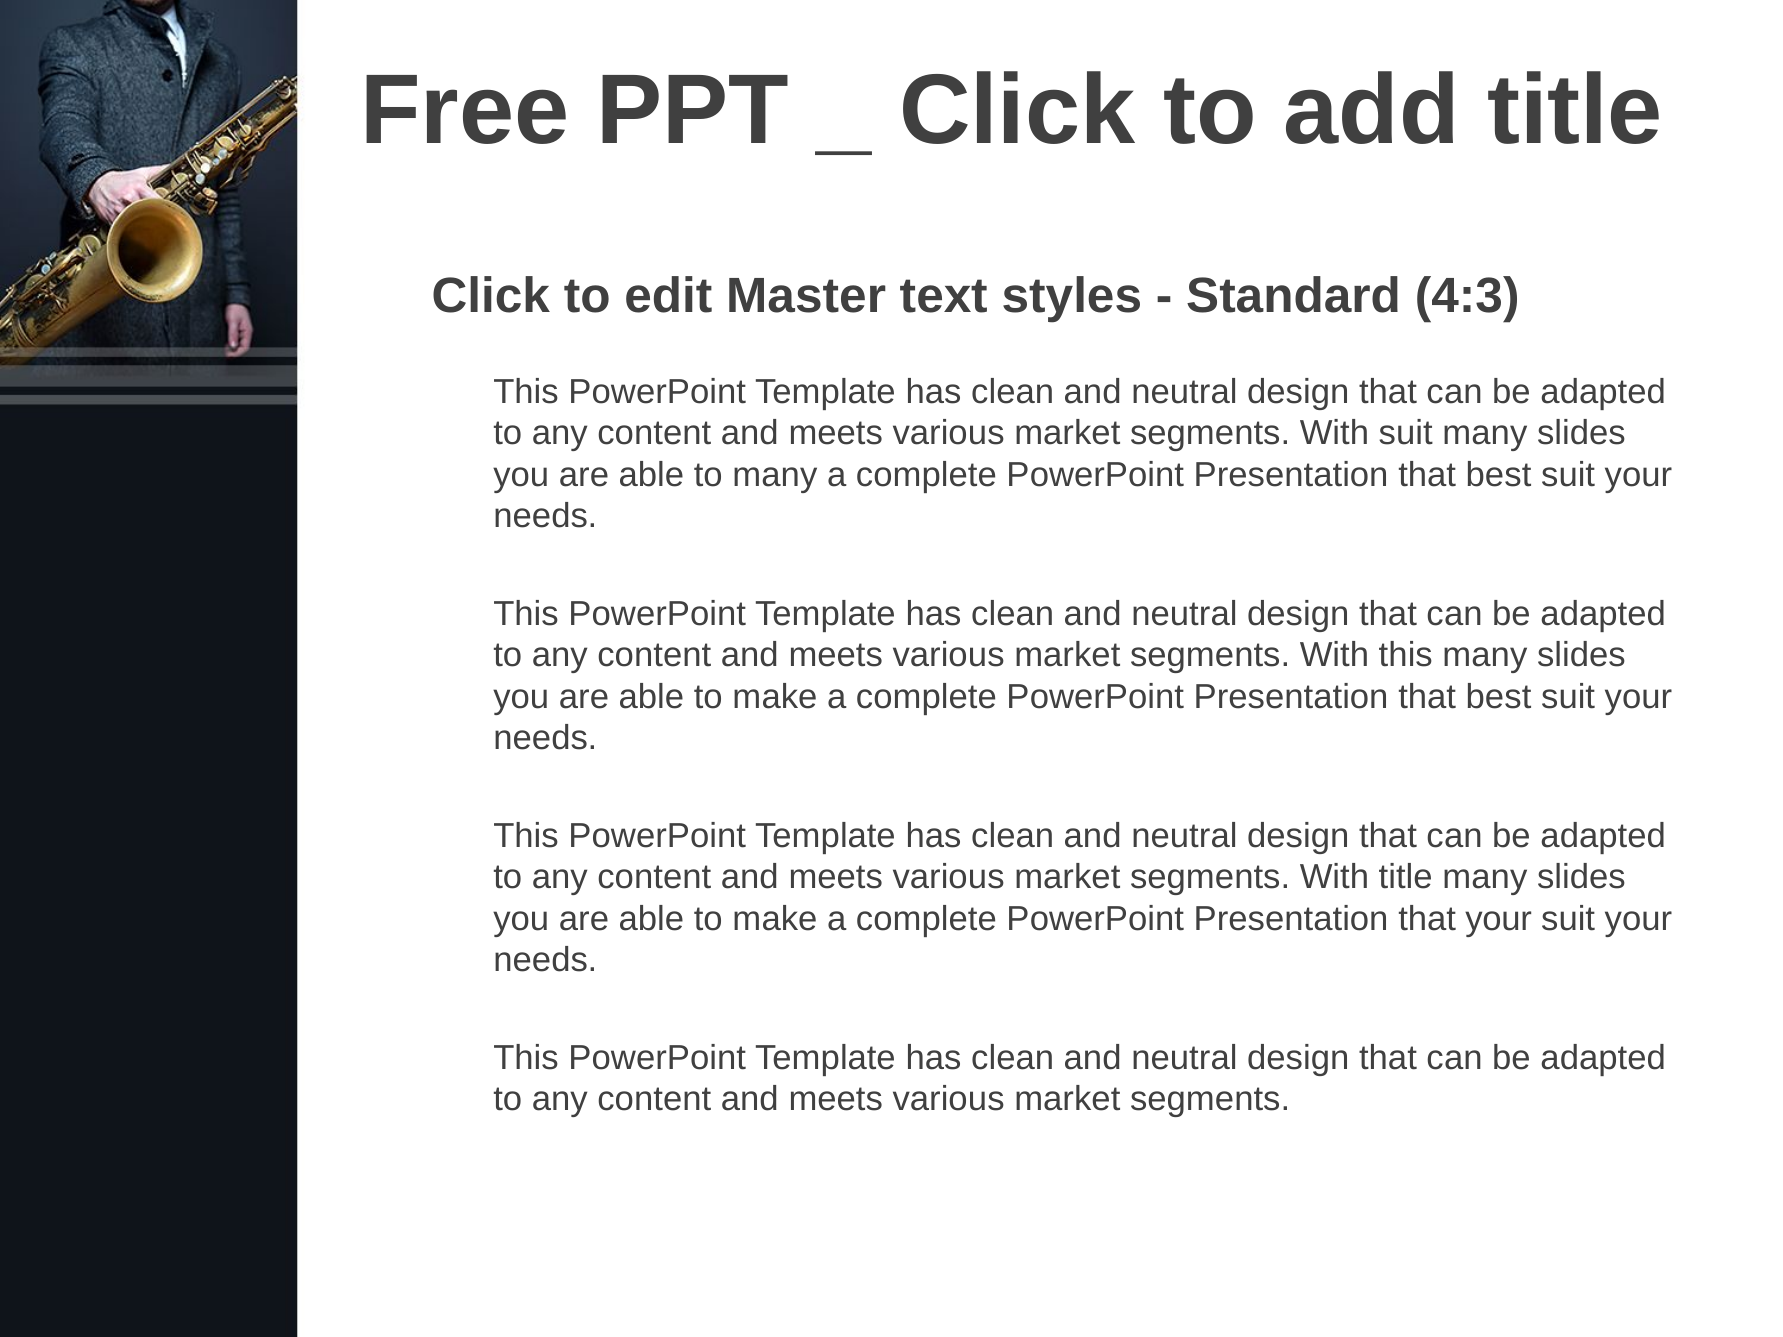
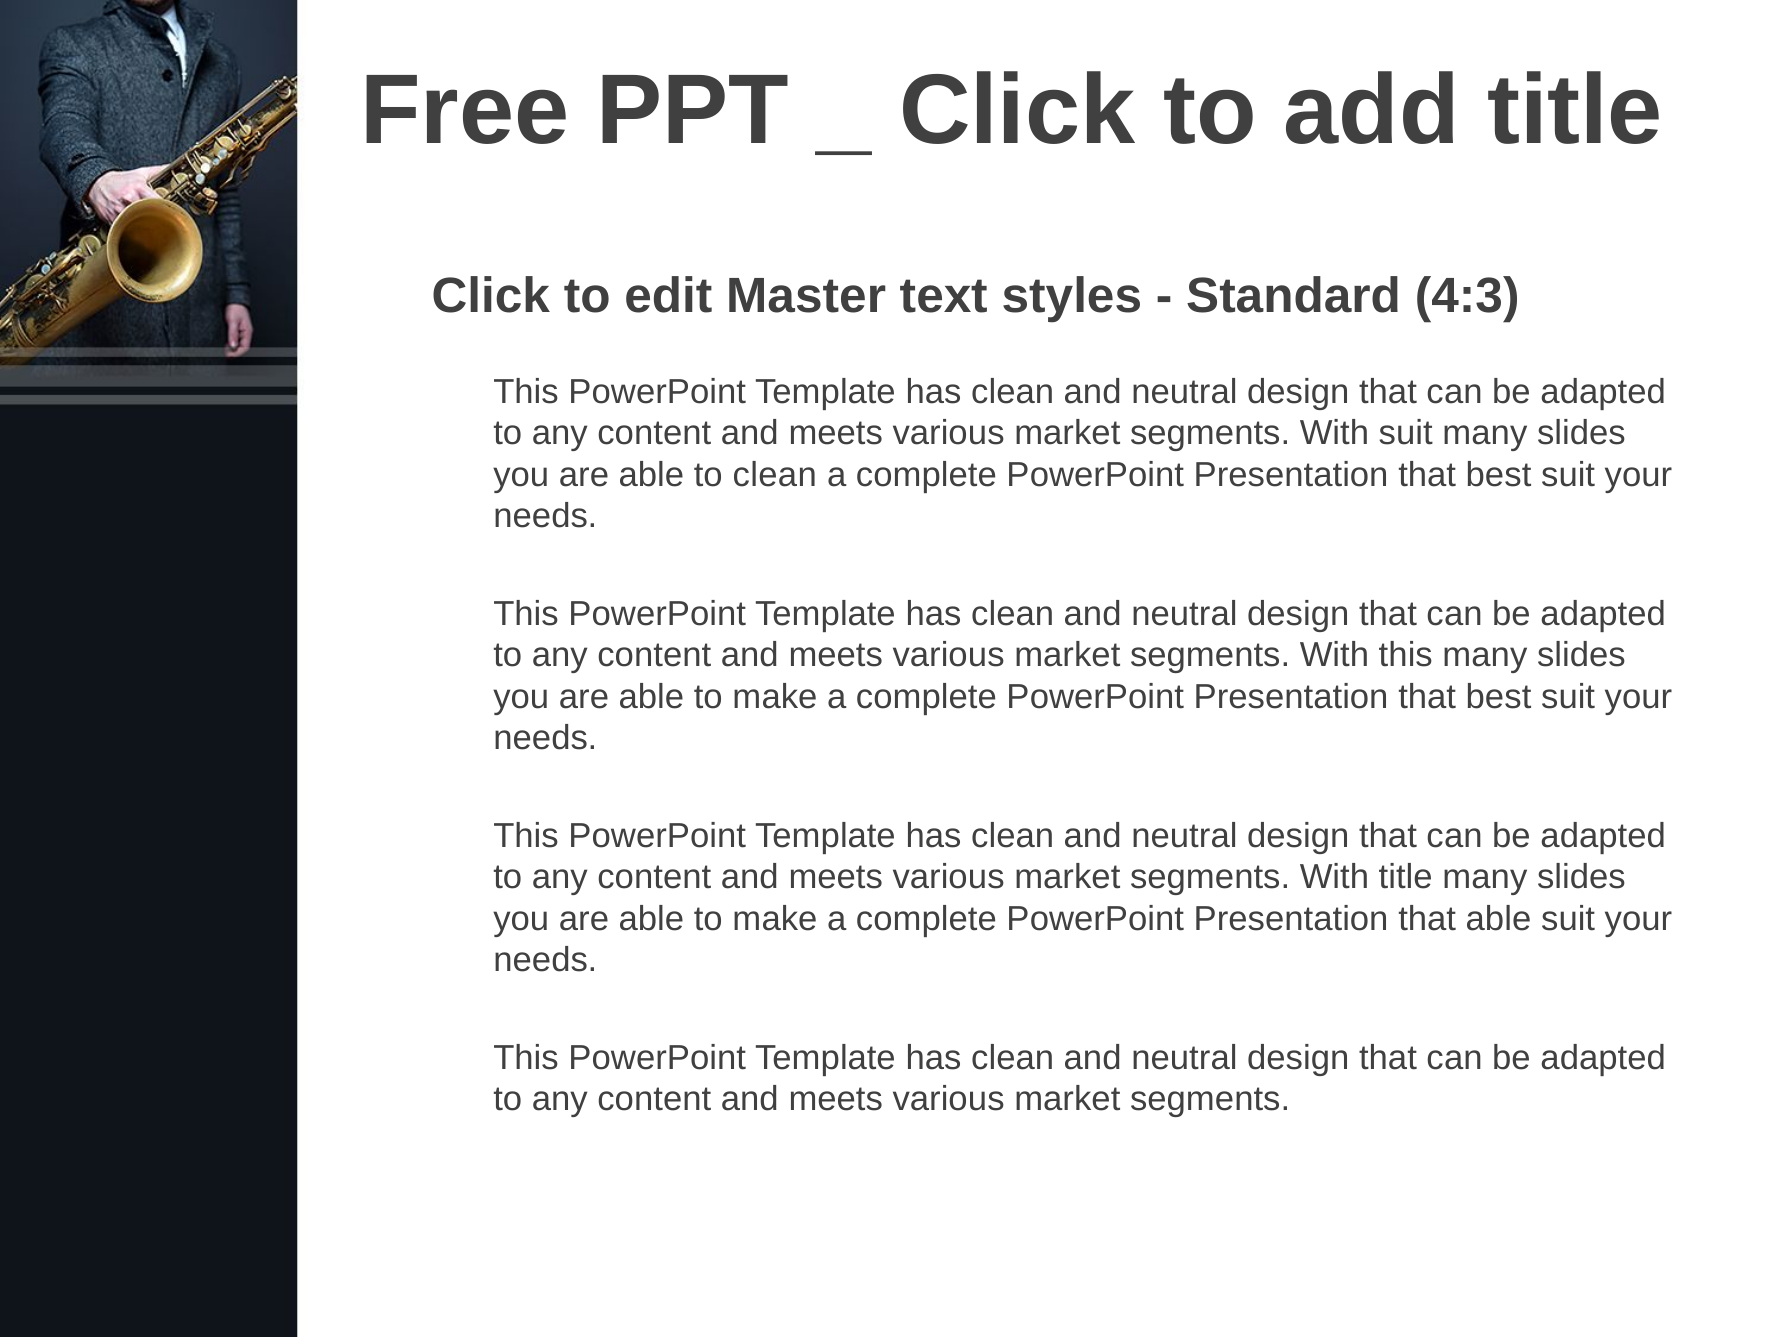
to many: many -> clean (775, 475)
that your: your -> able (1498, 919)
